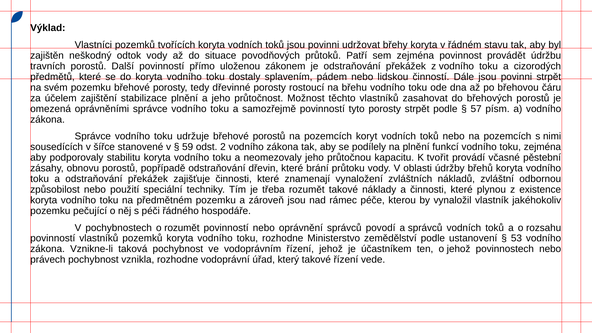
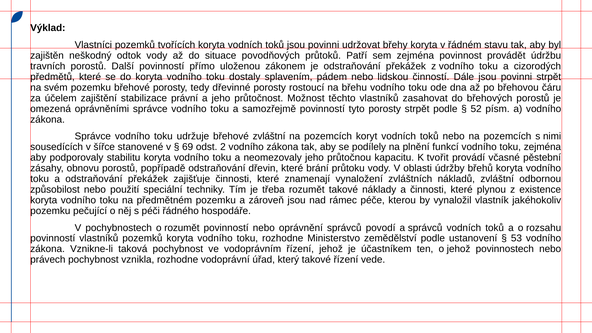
stabilizace plnění: plnění -> právní (185, 98)
57: 57 -> 52 (476, 109)
břehové porostů: porostů -> zvláštní (269, 136)
59: 59 -> 69 (188, 147)
